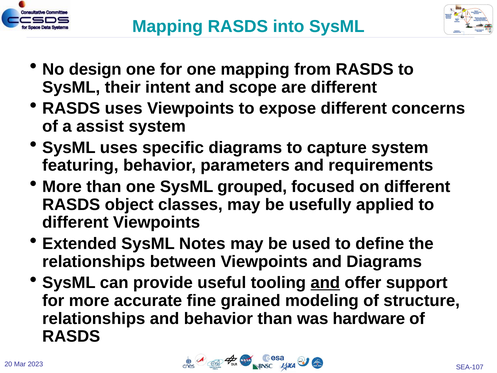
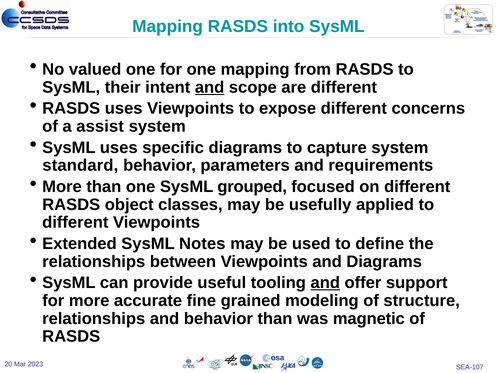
design: design -> valued (95, 69)
and underline: none -> present (210, 87)
featuring: featuring -> standard (80, 165)
hardware: hardware -> magnetic (369, 318)
